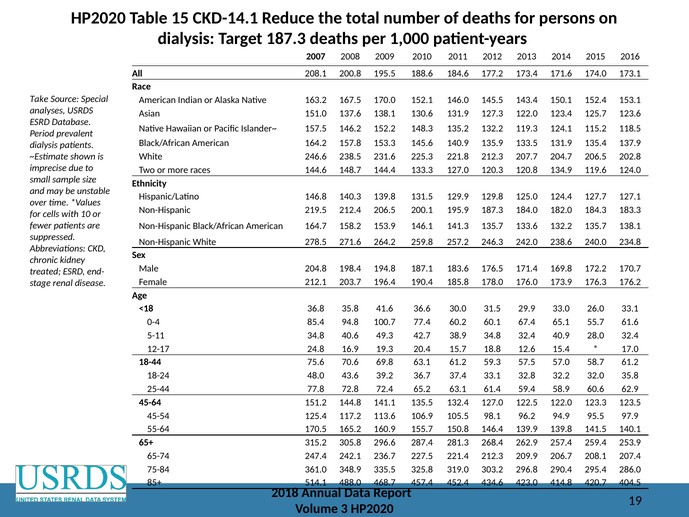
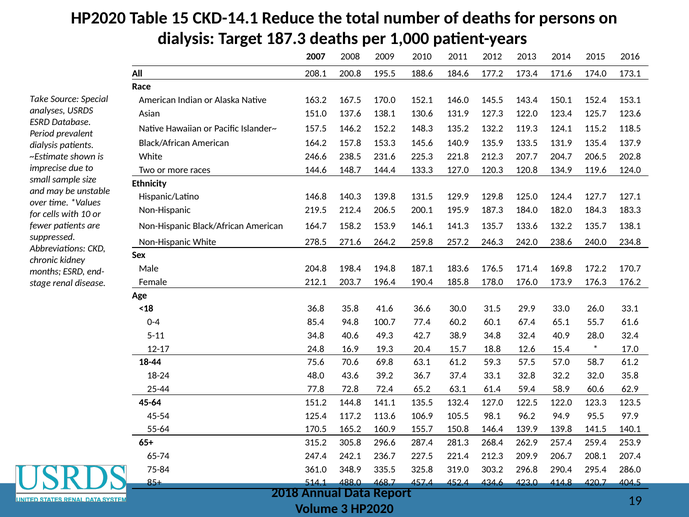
treated: treated -> months (45, 271)
